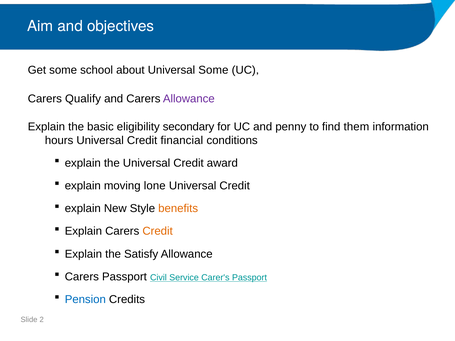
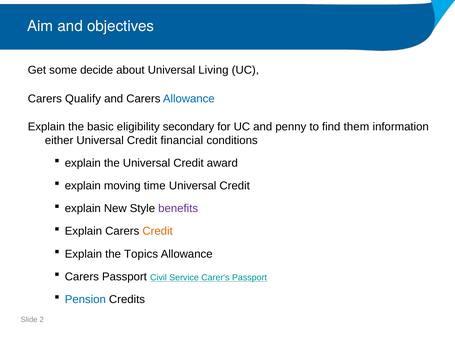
school: school -> decide (97, 70)
Universal Some: Some -> Living (213, 70)
Allowance colour: purple -> blue (189, 99)
hours: hours -> either (59, 140)
lone: lone -> time (155, 186)
benefits colour: orange -> purple (178, 209)
Satisfy: Satisfy -> Topics (141, 254)
